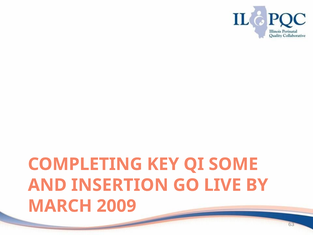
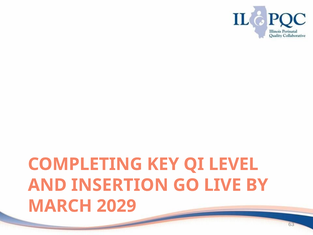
SOME: SOME -> LEVEL (233, 164)
2009: 2009 -> 2029 (116, 206)
